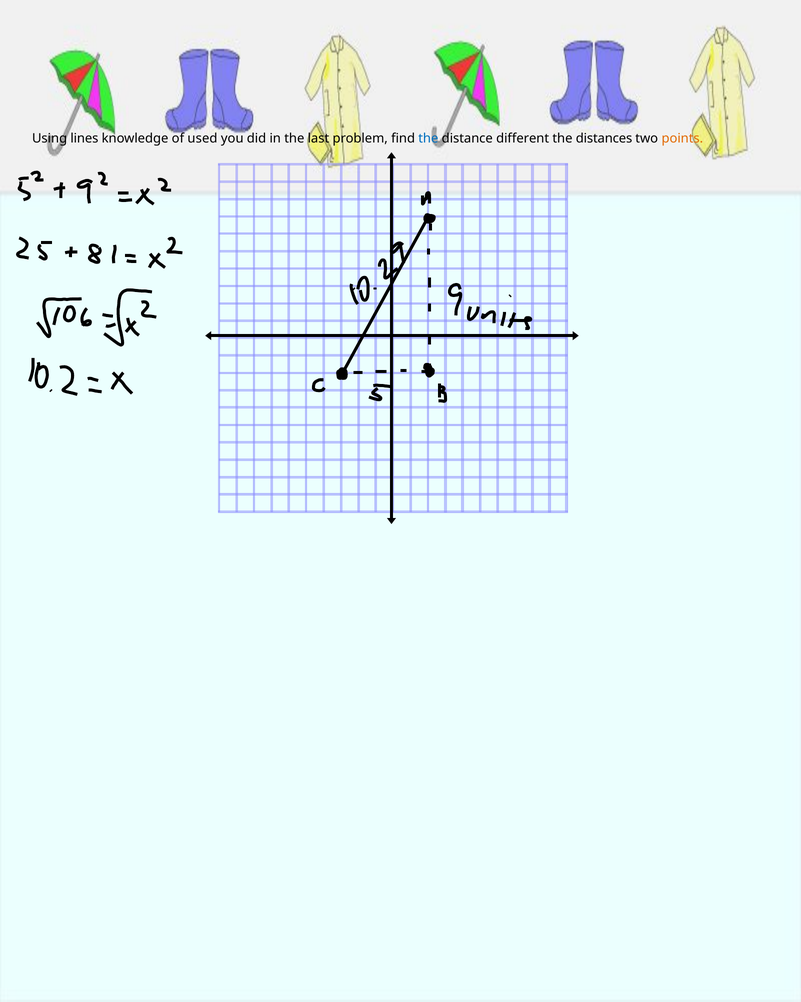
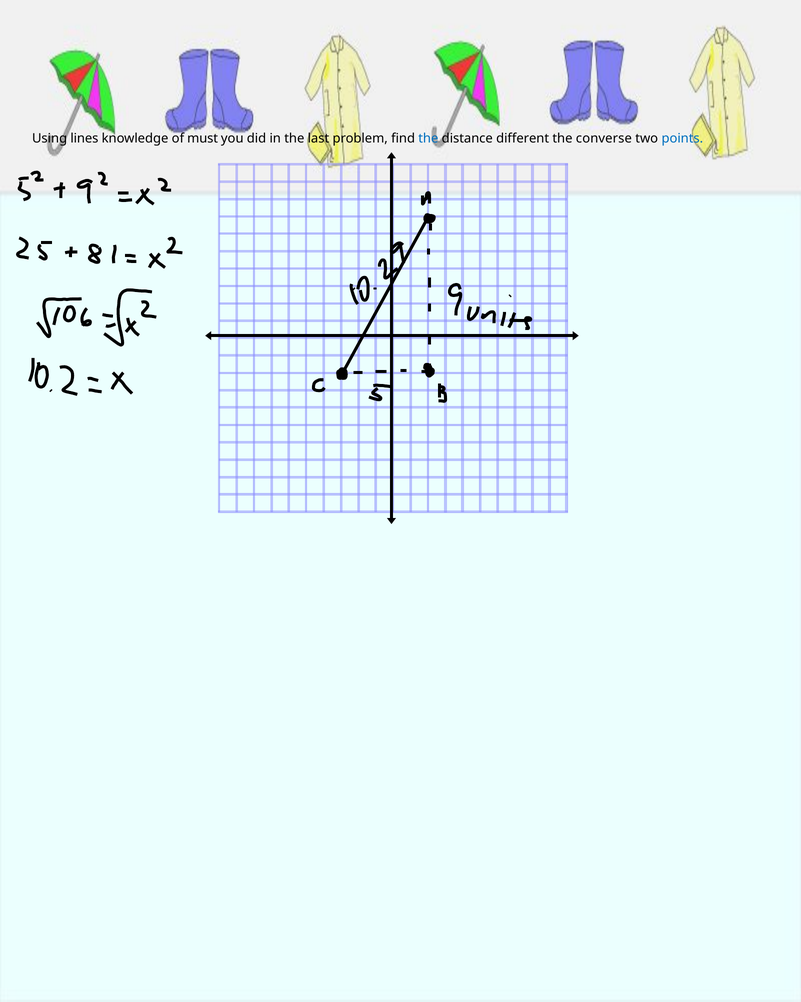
used: used -> must (203, 138)
distances: distances -> converse (604, 138)
points colour: orange -> blue (682, 138)
